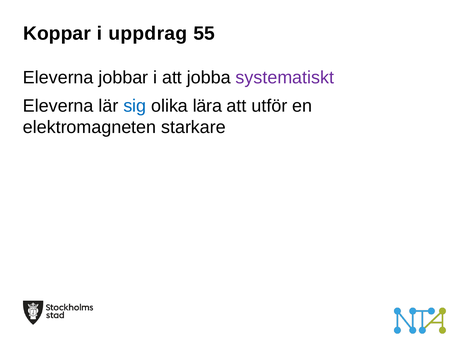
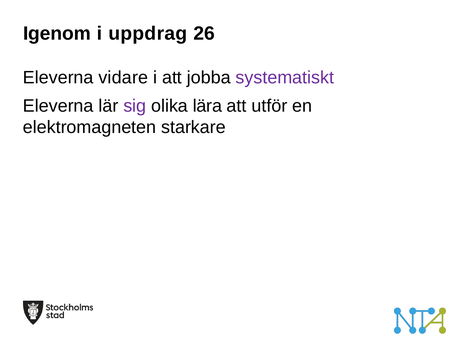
Koppar: Koppar -> Igenom (57, 33)
55: 55 -> 26 (204, 33)
jobbar: jobbar -> vidare (123, 78)
sig colour: blue -> purple (135, 106)
